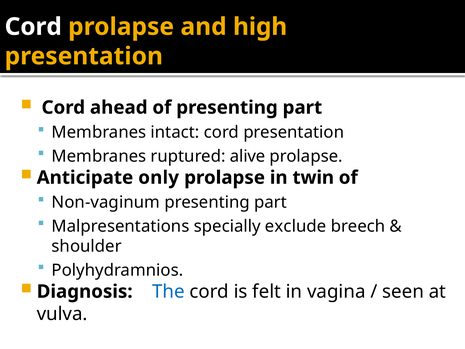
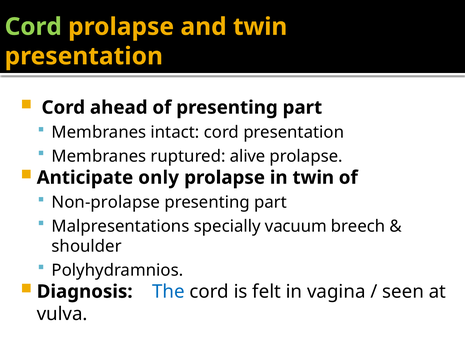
Cord colour: white -> light green (33, 27)
and high: high -> twin (260, 27)
Non-vaginum: Non-vaginum -> Non-prolapse (106, 202)
exclude: exclude -> vacuum (296, 226)
